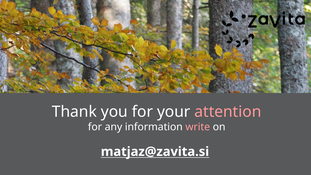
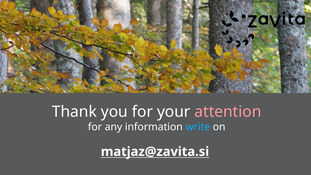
write colour: pink -> light blue (198, 127)
